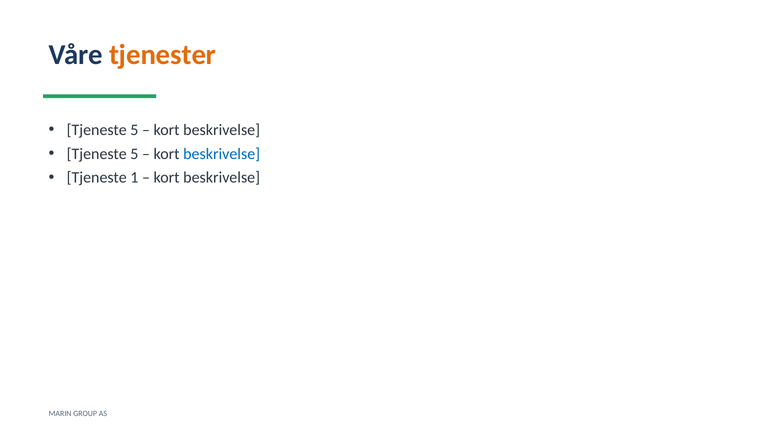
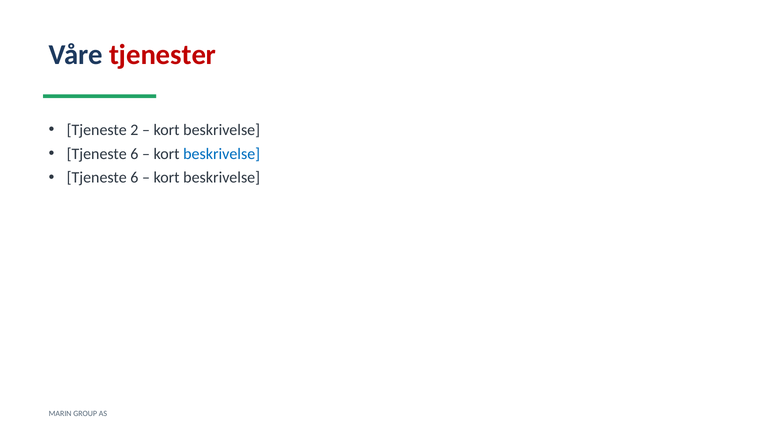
tjenester colour: orange -> red (163, 55)
5: 5 -> 2 (134, 130)
5: 5 -> 6 (134, 154)
1: 1 -> 6 (134, 178)
